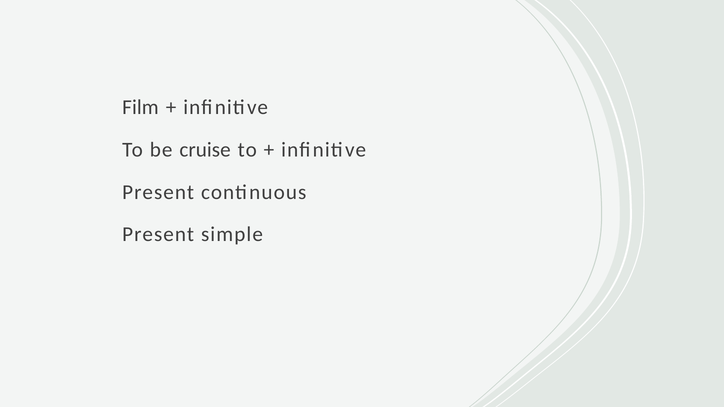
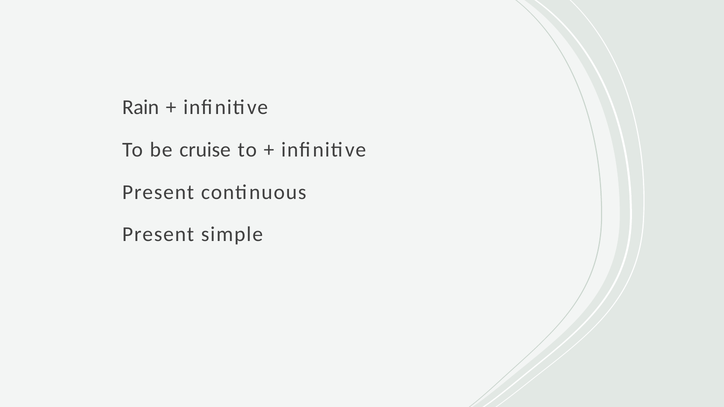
Film: Film -> Rain (141, 107)
